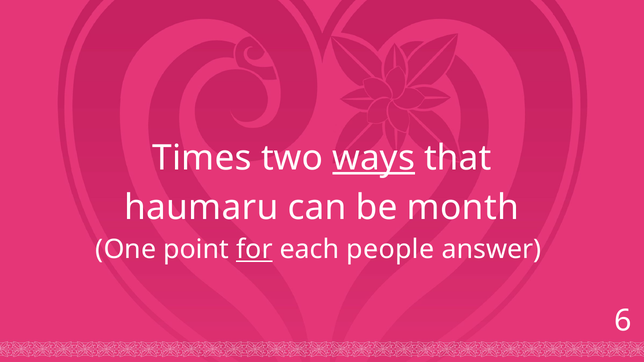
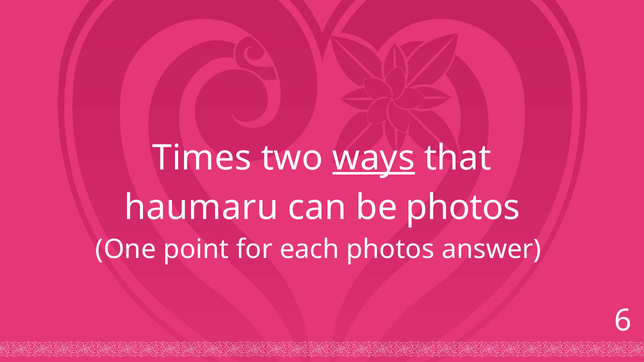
be month: month -> photos (463, 208)
for underline: present -> none (254, 250)
each people: people -> photos (390, 250)
